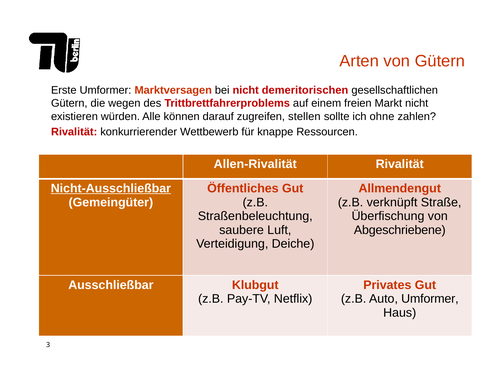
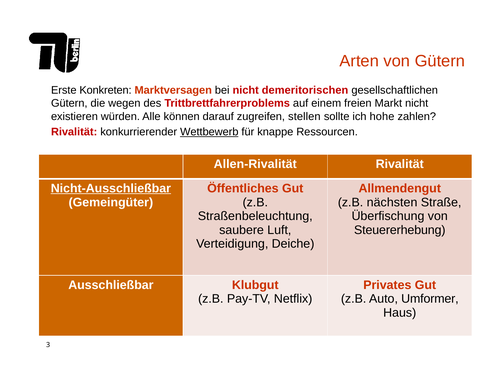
Erste Umformer: Umformer -> Konkreten (106, 90)
ohne: ohne -> hohe (382, 117)
Wettbewerb underline: none -> present (209, 132)
verknüpft: verknüpft -> nächsten (392, 202)
Abgeschriebene: Abgeschriebene -> Steuererhebung (400, 230)
